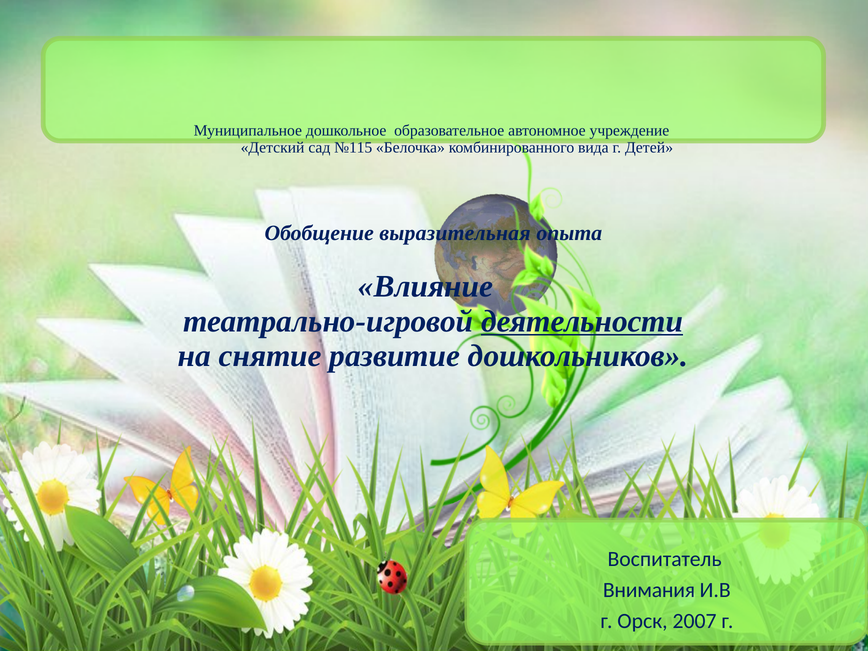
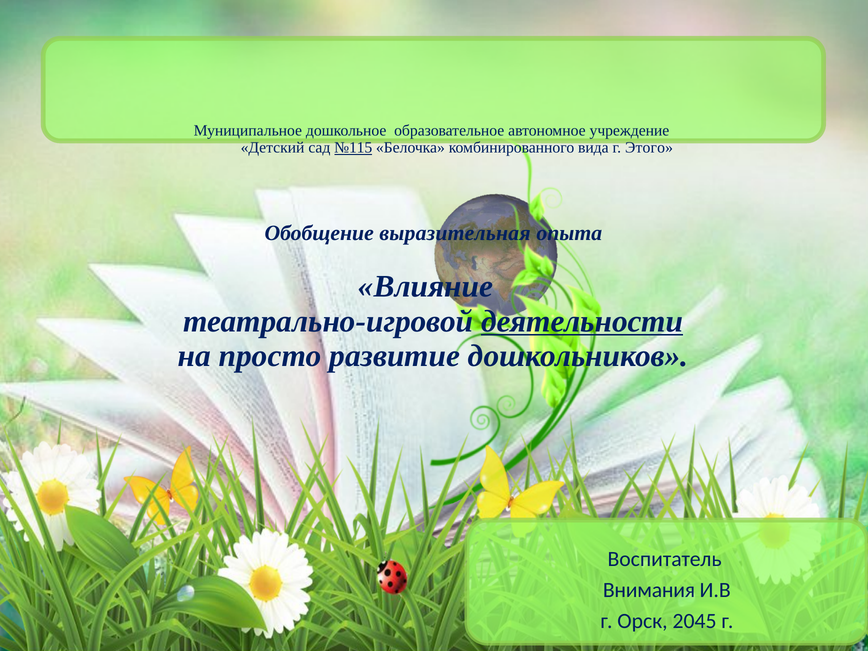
№115 underline: none -> present (353, 148)
Детей: Детей -> Этого (649, 148)
снятие: снятие -> просто (270, 356)
2007: 2007 -> 2045 (695, 621)
